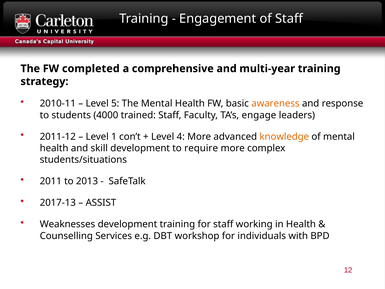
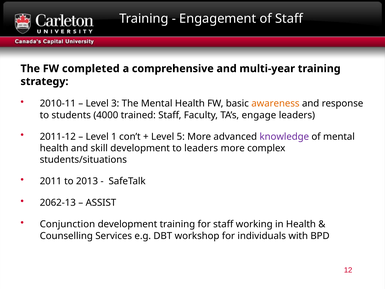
5: 5 -> 3 (115, 103)
4: 4 -> 5 (181, 137)
knowledge colour: orange -> purple (284, 137)
to require: require -> leaders (201, 148)
2017-13: 2017-13 -> 2062-13 (58, 203)
Weaknesses: Weaknesses -> Conjunction (67, 224)
